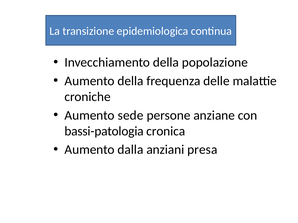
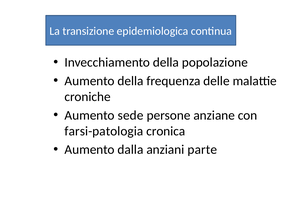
bassi-patologia: bassi-patologia -> farsi-patologia (104, 131)
presa: presa -> parte (202, 150)
